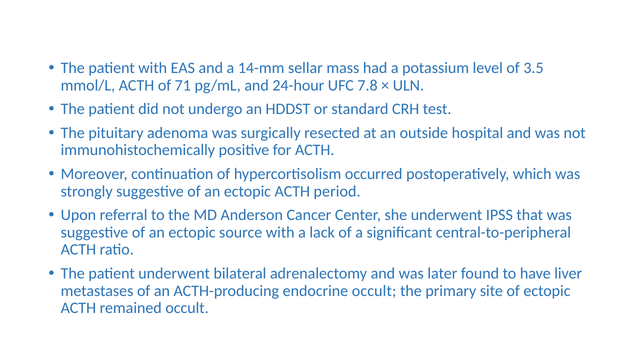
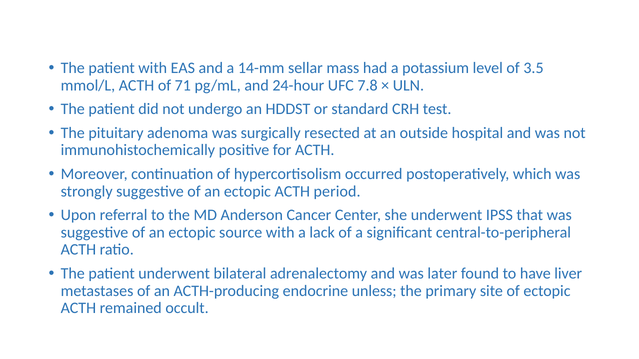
endocrine occult: occult -> unless (374, 291)
